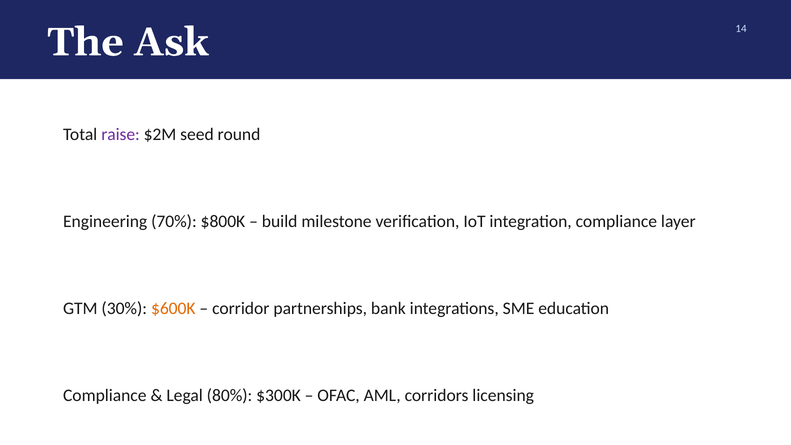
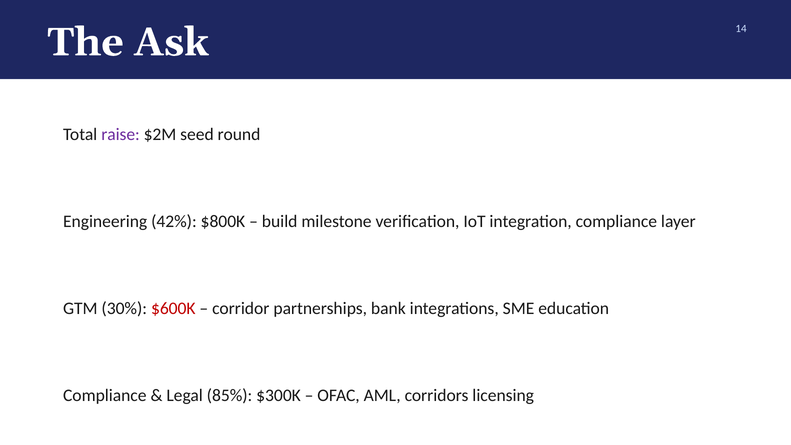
70%: 70% -> 42% (174, 221)
$600K colour: orange -> red (173, 308)
80%: 80% -> 85% (230, 395)
